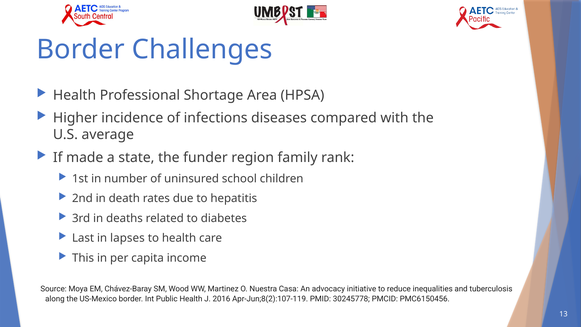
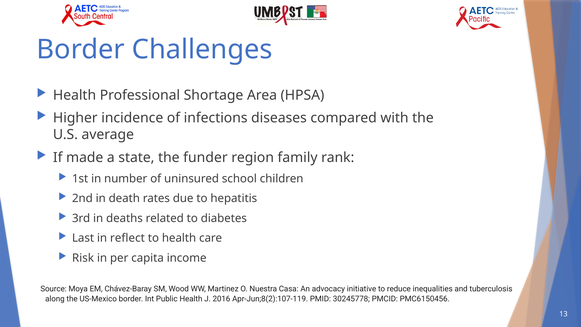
lapses: lapses -> reflect (127, 238)
This: This -> Risk (83, 258)
